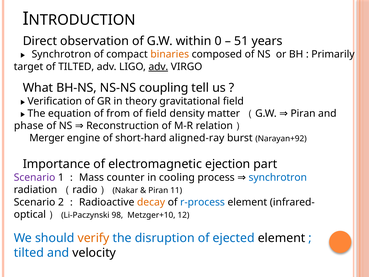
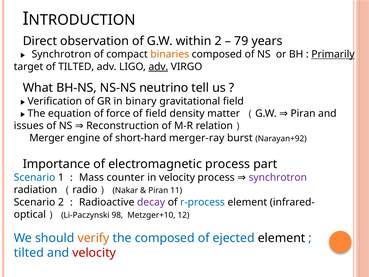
0: 0 -> 2 (218, 41)
51: 51 -> 79 (241, 41)
Primarily underline: none -> present (333, 54)
coupling: coupling -> neutrino (164, 88)
theory: theory -> binary (141, 101)
from: from -> force (118, 113)
phase: phase -> issues (29, 126)
aligned-ray: aligned-ray -> merger-ray (197, 138)
electromagnetic ejection: ejection -> process (228, 164)
Scenario colour: purple -> blue (35, 177)
in cooling: cooling -> velocity (177, 177)
synchrotron colour: blue -> purple (278, 177)
decay colour: orange -> purple (151, 202)
the disruption: disruption -> composed (165, 238)
velocity colour: black -> red (94, 253)
